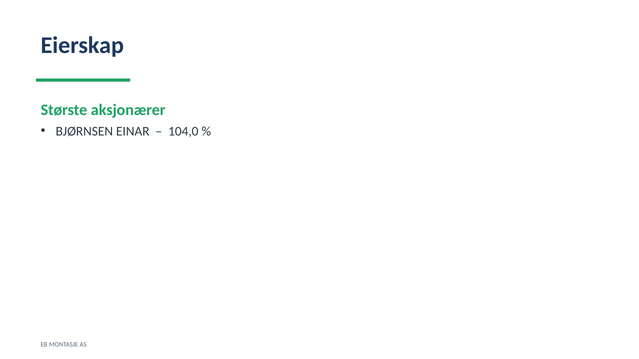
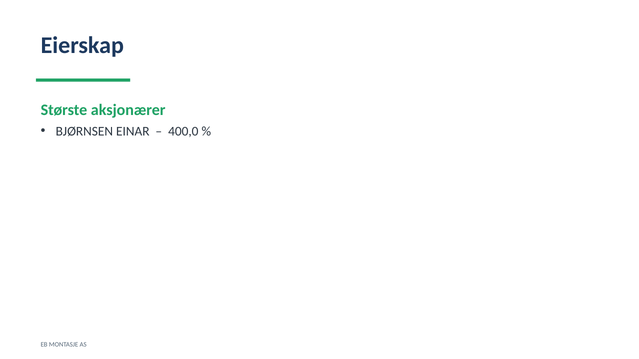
104,0: 104,0 -> 400,0 (183, 131)
